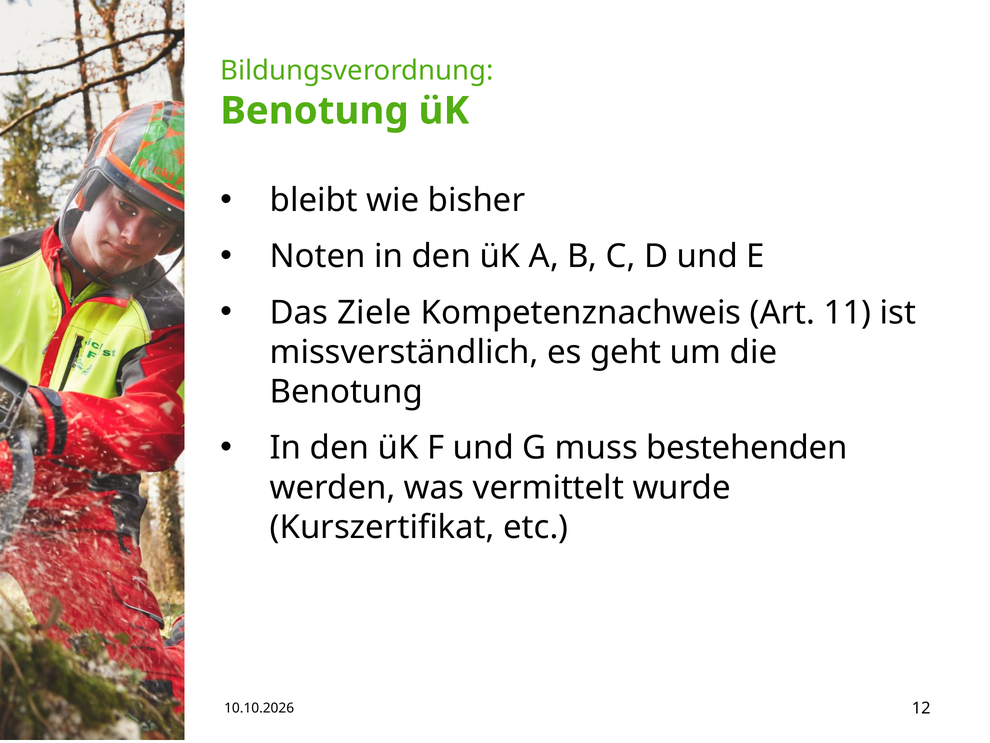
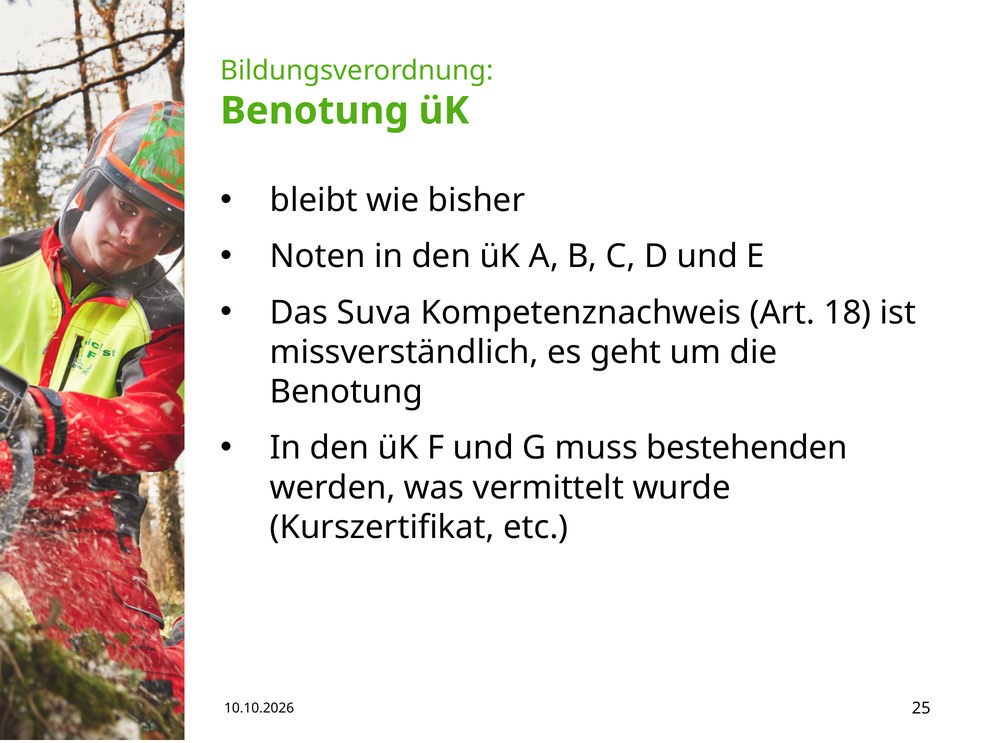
Ziele: Ziele -> Suva (374, 312)
11: 11 -> 18 (848, 312)
12: 12 -> 25 (921, 708)
